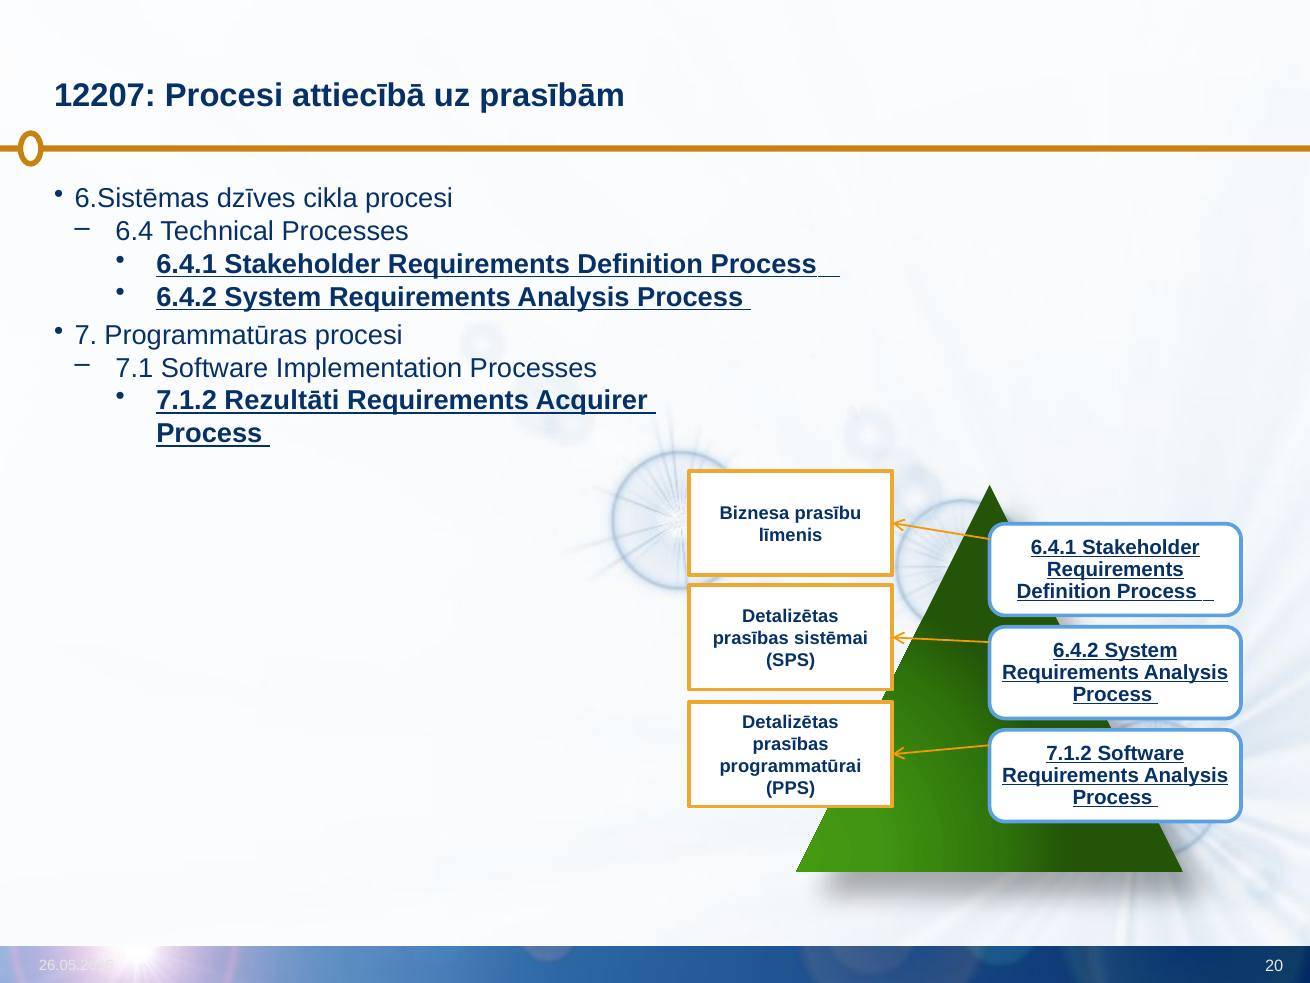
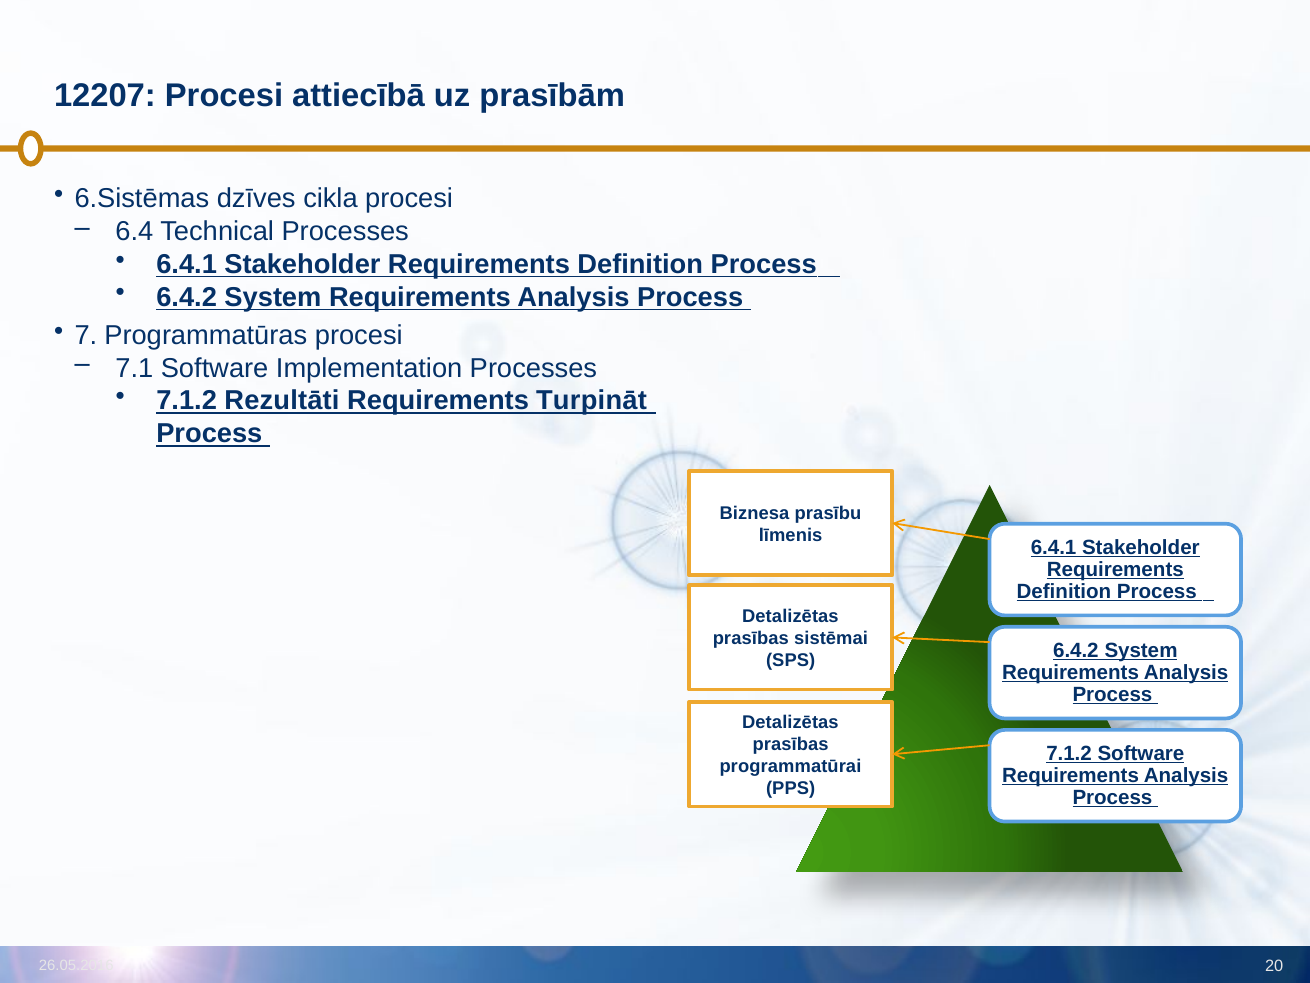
Acquirer: Acquirer -> Turpināt (592, 401)
